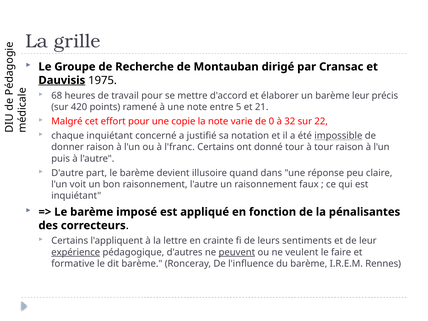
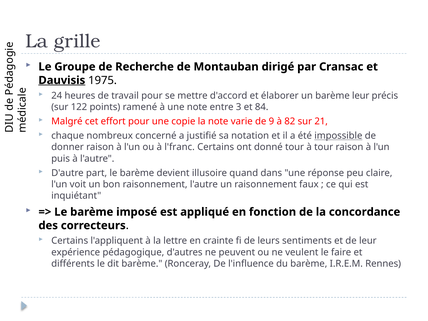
68: 68 -> 24 (57, 96)
420: 420 -> 122 (79, 107)
5: 5 -> 3 (239, 107)
21: 21 -> 84 (262, 107)
0: 0 -> 9 (271, 121)
32: 32 -> 82 (290, 121)
22: 22 -> 21 (321, 121)
chaque inquiétant: inquiétant -> nombreux (110, 136)
pénalisantes: pénalisantes -> concordance (365, 212)
expérience underline: present -> none (76, 252)
peuvent underline: present -> none (237, 252)
formative: formative -> différents (73, 264)
